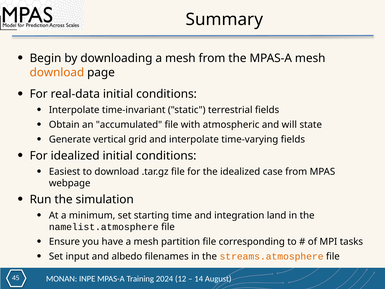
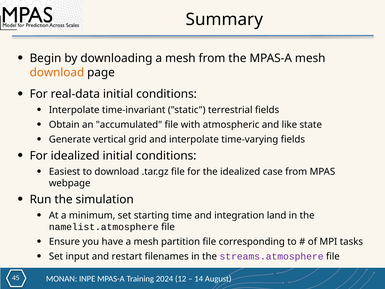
will: will -> like (289, 125)
albedo: albedo -> restart (127, 256)
streams.atmosphere colour: orange -> purple (272, 256)
